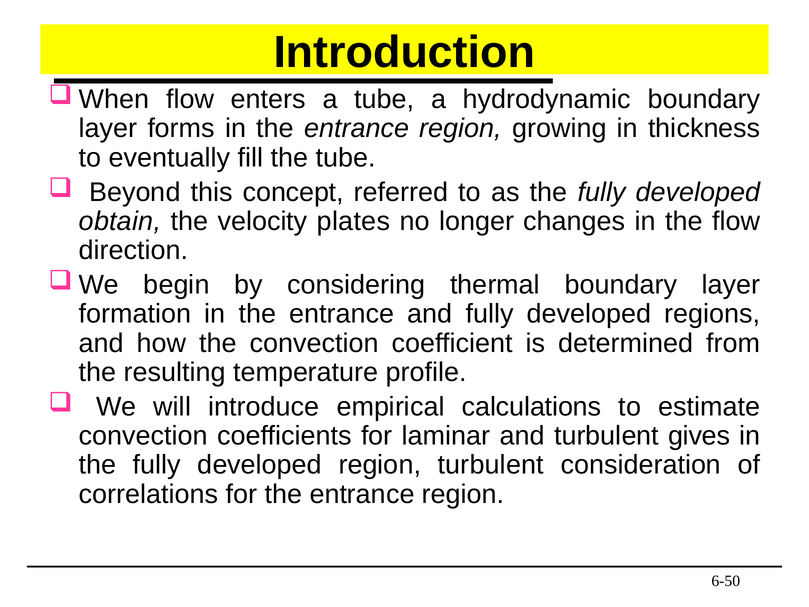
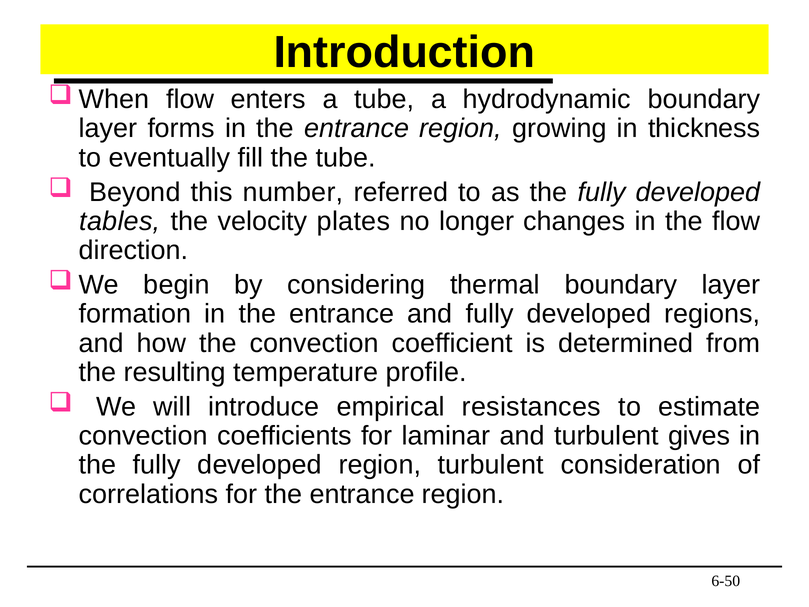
concept: concept -> number (293, 192)
obtain: obtain -> tables (120, 221)
calculations: calculations -> resistances (531, 407)
